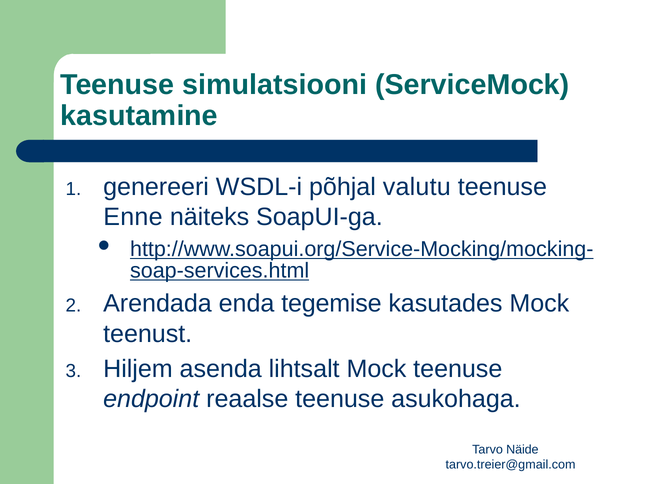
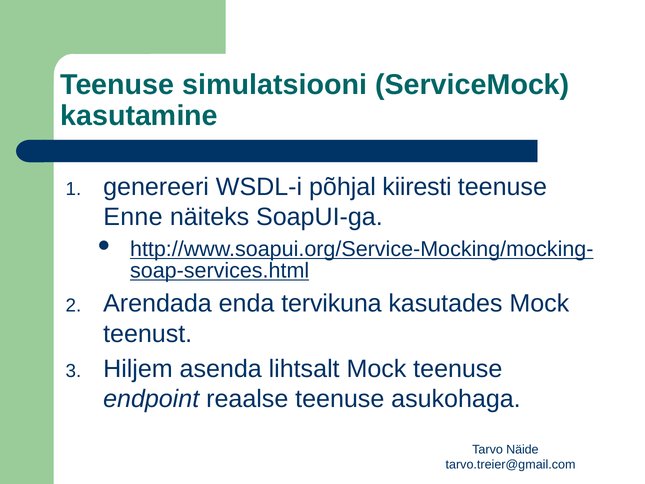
valutu: valutu -> kiiresti (417, 187)
tegemise: tegemise -> tervikuna (331, 304)
